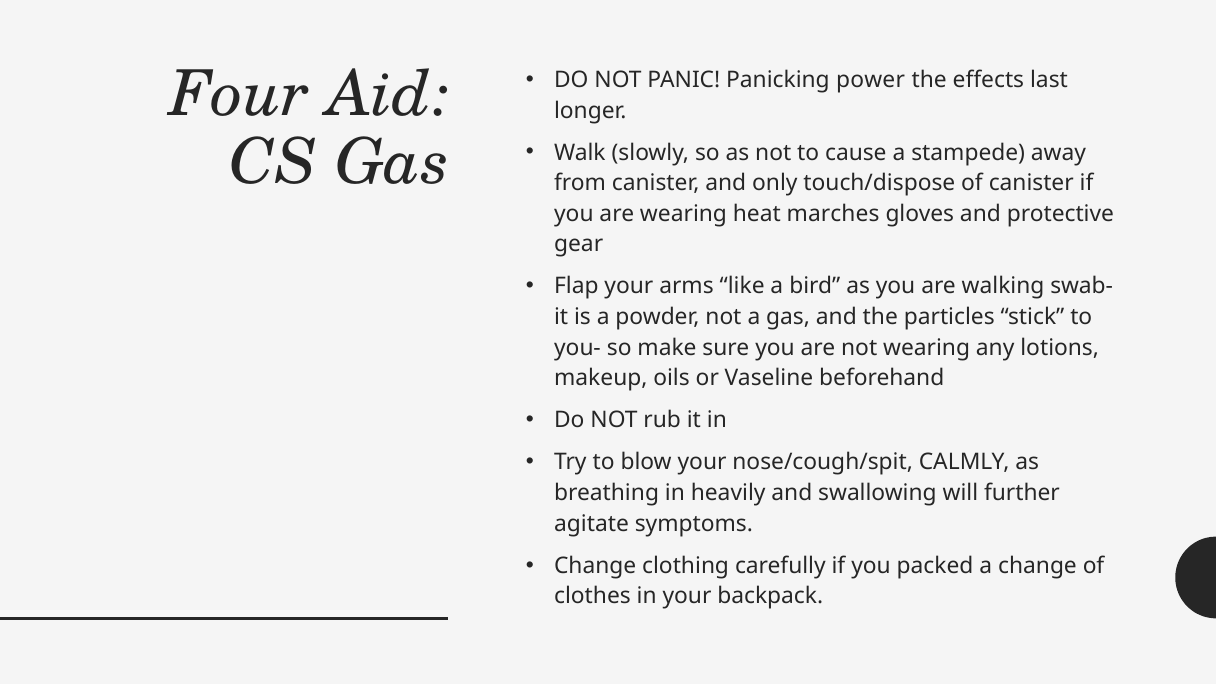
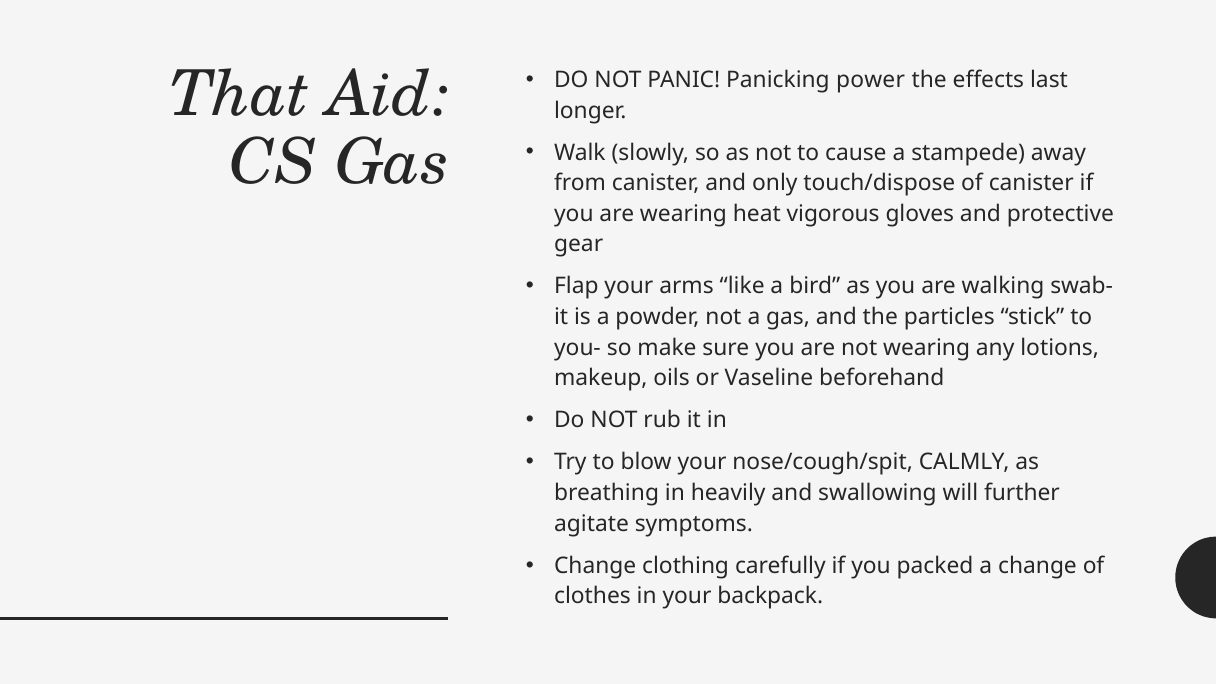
Four: Four -> That (240, 94)
marches: marches -> vigorous (833, 214)
